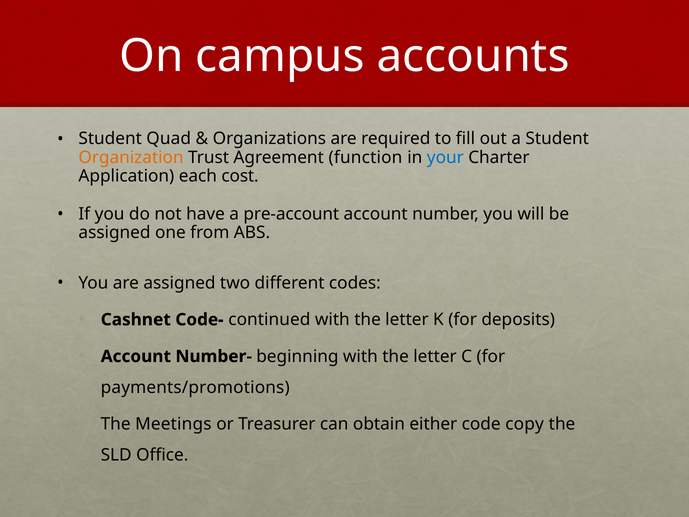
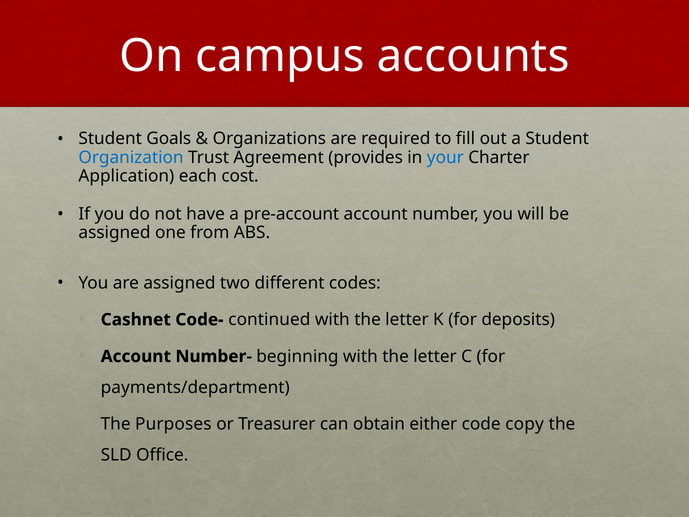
Quad: Quad -> Goals (169, 139)
Organization colour: orange -> blue (131, 157)
function: function -> provides (366, 157)
payments/promotions: payments/promotions -> payments/department (195, 387)
Meetings: Meetings -> Purposes (173, 424)
